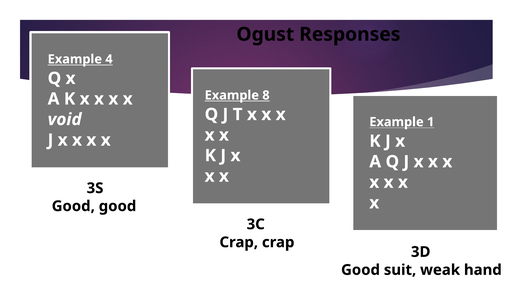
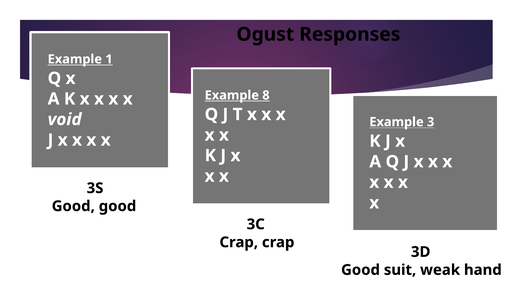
4: 4 -> 1 (109, 59)
1: 1 -> 3 (431, 122)
